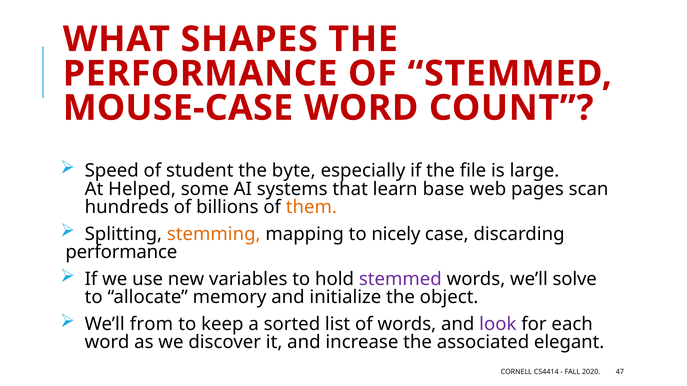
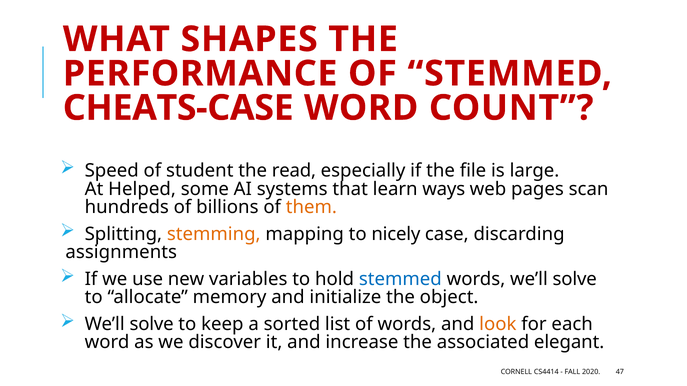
MOUSE-CASE: MOUSE-CASE -> CHEATS-CASE (178, 108)
byte: byte -> read (294, 171)
base: base -> ways (444, 189)
performance: performance -> assignments (121, 252)
stemmed colour: purple -> blue (400, 279)
from: from -> solve (152, 324)
look colour: purple -> orange (498, 324)
